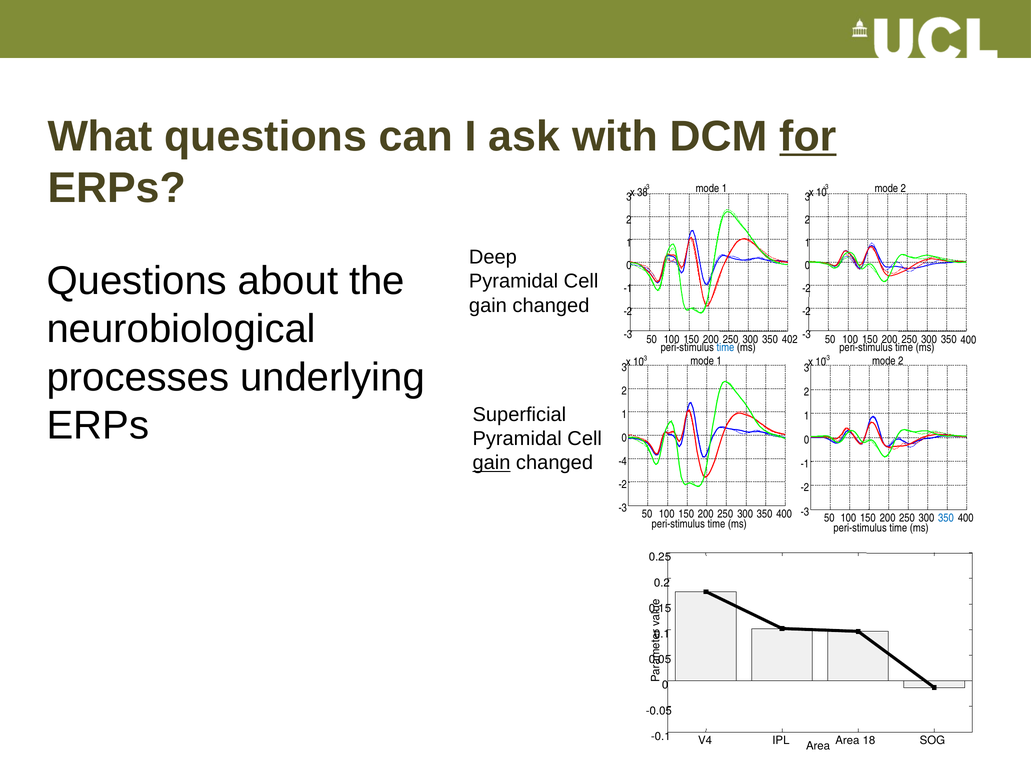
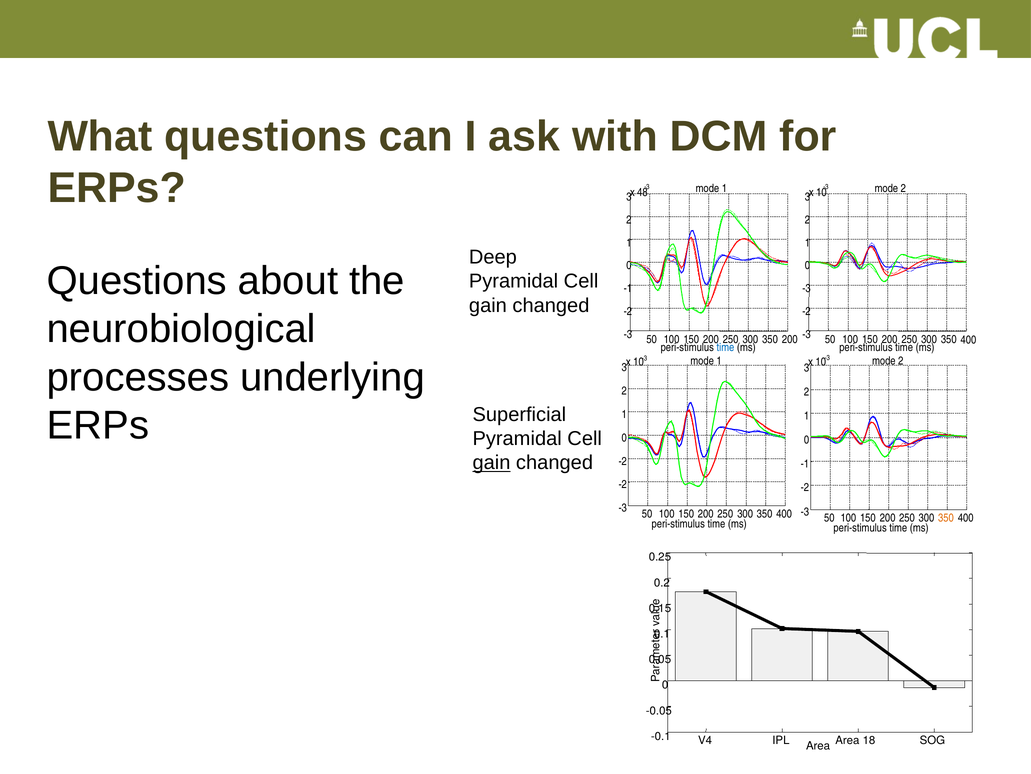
for underline: present -> none (808, 136)
38: 38 -> 48 (642, 192)
-2: -2 -> -3 (807, 288)
350 402: 402 -> 200 (790, 339)
-4: -4 -> -2 (623, 461)
350 colour: blue -> orange (946, 518)
